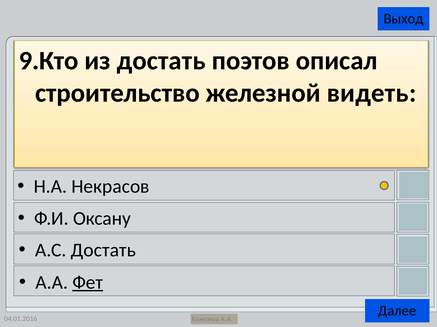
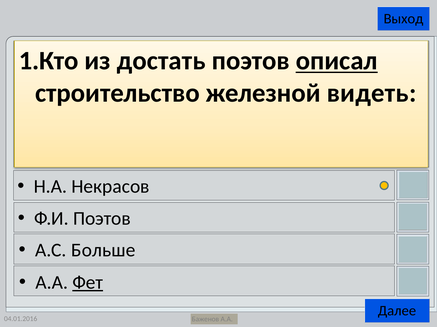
9.Кто: 9.Кто -> 1.Кто (49, 61)
описал underline: none -> present (337, 61)
Ф.И Оксану: Оксану -> Поэтов (102, 219)
А.С Достать: Достать -> Больше (103, 251)
